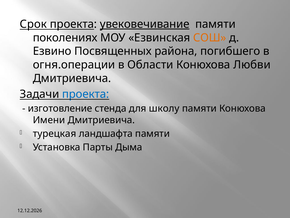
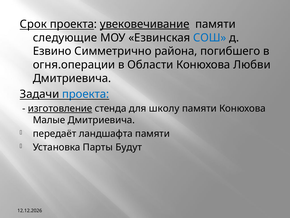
поколениях: поколениях -> следующие (65, 38)
СОШ colour: orange -> blue (210, 38)
Посвященных: Посвященных -> Симметрично (113, 51)
изготовление underline: none -> present (60, 108)
Имени: Имени -> Малые (49, 120)
турецкая: турецкая -> передаёт (55, 133)
Дыма: Дыма -> Будут (129, 147)
